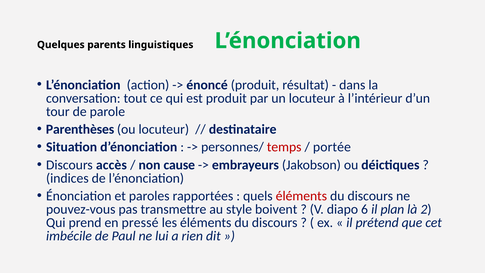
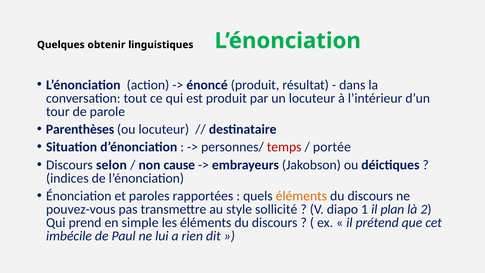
parents: parents -> obtenir (106, 45)
accès: accès -> selon (111, 165)
éléments colour: red -> orange (301, 196)
boivent: boivent -> sollicité (276, 209)
6: 6 -> 1 (365, 209)
pressé: pressé -> simple (140, 223)
